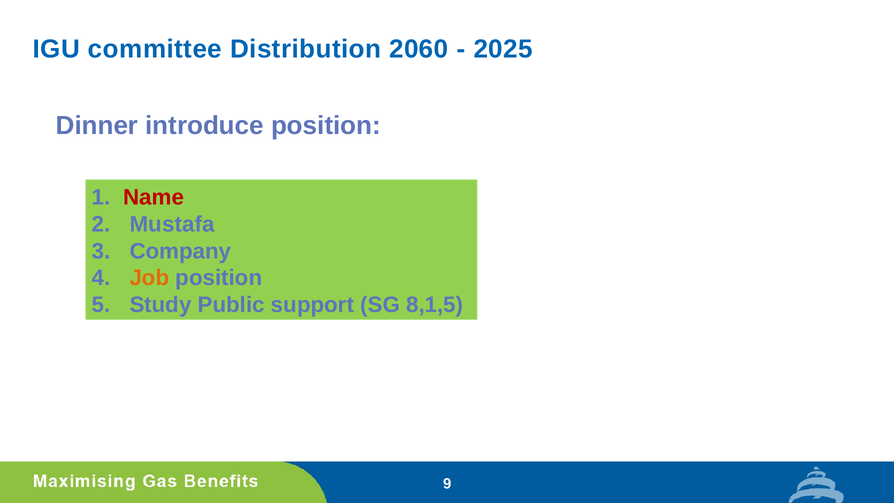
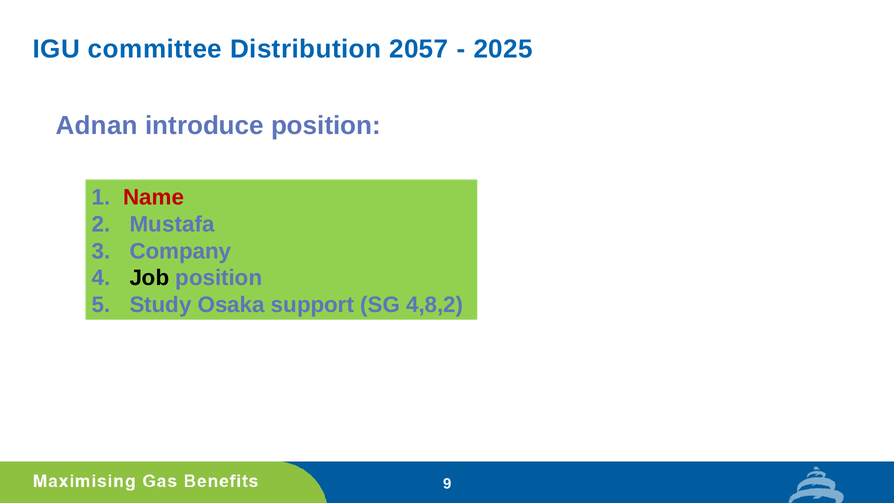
2060: 2060 -> 2057 (419, 49)
Dinner: Dinner -> Adnan (97, 126)
Job colour: orange -> black (149, 278)
Public: Public -> Osaka (231, 305)
8,1,5: 8,1,5 -> 4,8,2 (435, 305)
